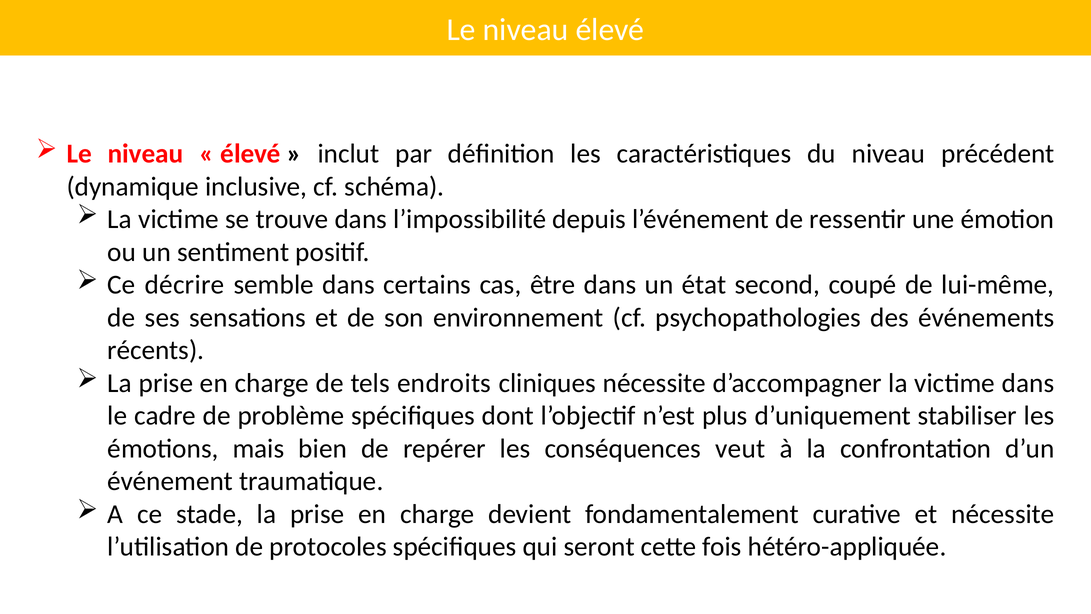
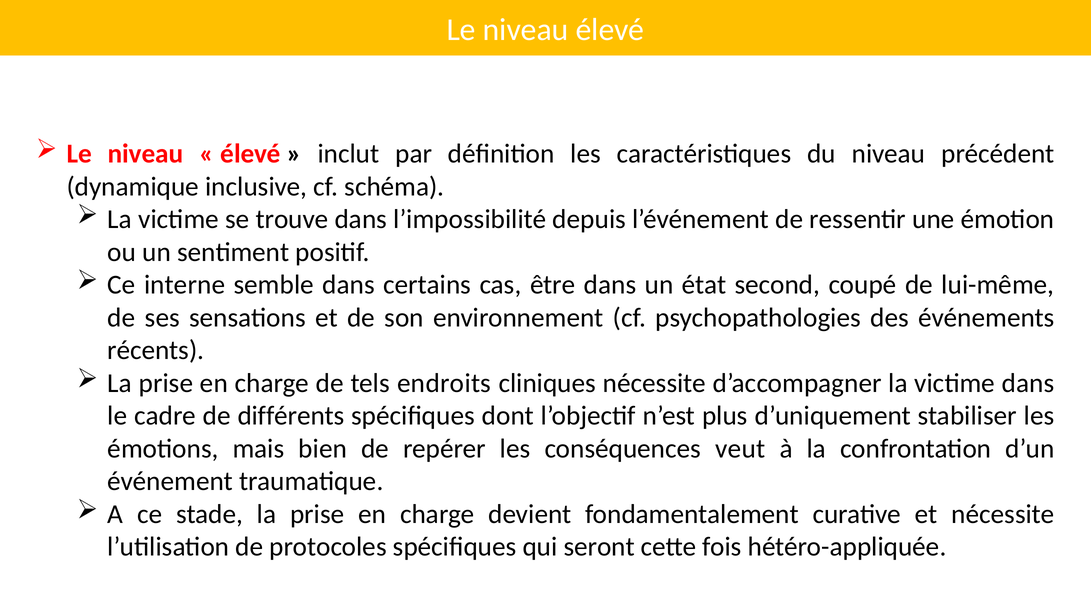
décrire: décrire -> interne (185, 285)
problème: problème -> différents (291, 416)
